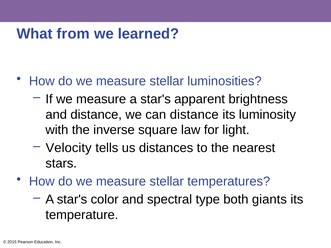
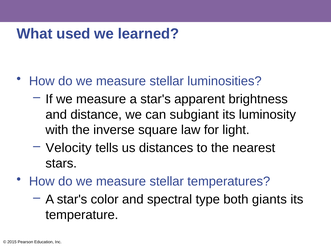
from: from -> used (73, 34)
can distance: distance -> subgiant (194, 115)
